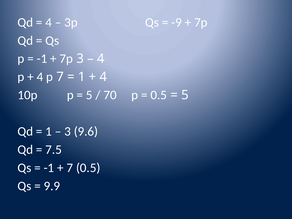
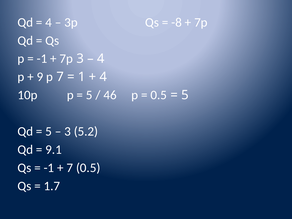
-9: -9 -> -8 (177, 22)
4: 4 -> 9 (40, 77)
70: 70 -> 46 (110, 95)
1: 1 -> 5 (49, 131)
9.6: 9.6 -> 5.2 (86, 131)
7.5: 7.5 -> 9.1 (54, 150)
9.9: 9.9 -> 1.7 (52, 186)
